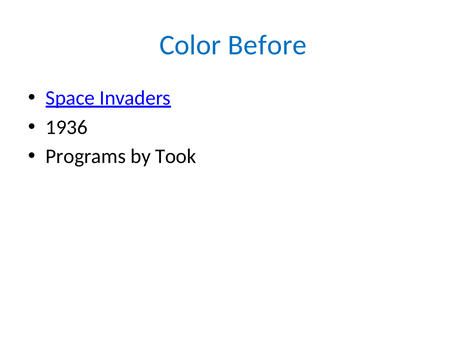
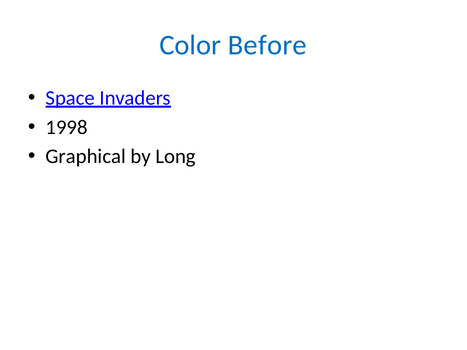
1936: 1936 -> 1998 (67, 127)
Programs: Programs -> Graphical (86, 157)
Took: Took -> Long (176, 157)
